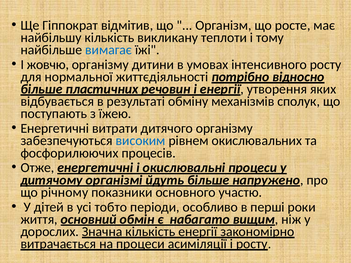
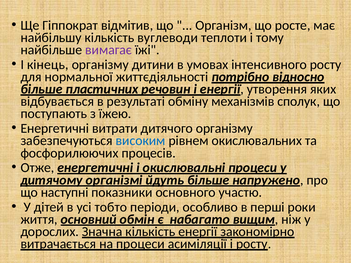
викликану: викликану -> вуглеводи (168, 38)
вимагає colour: blue -> purple (109, 50)
жовчю: жовчю -> кінець (48, 65)
річному: річному -> наступні (65, 192)
